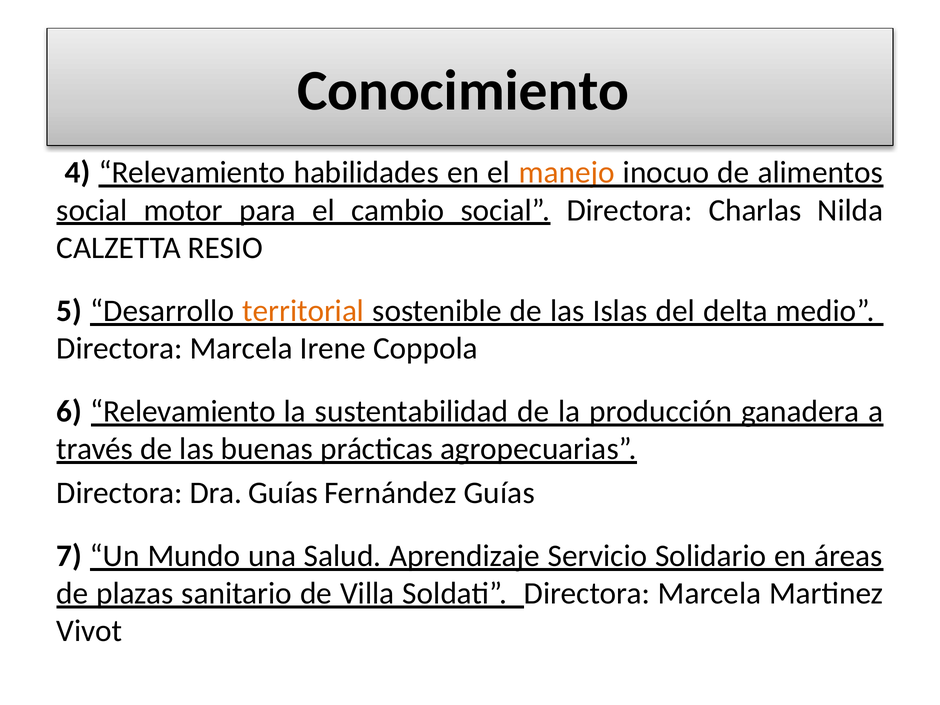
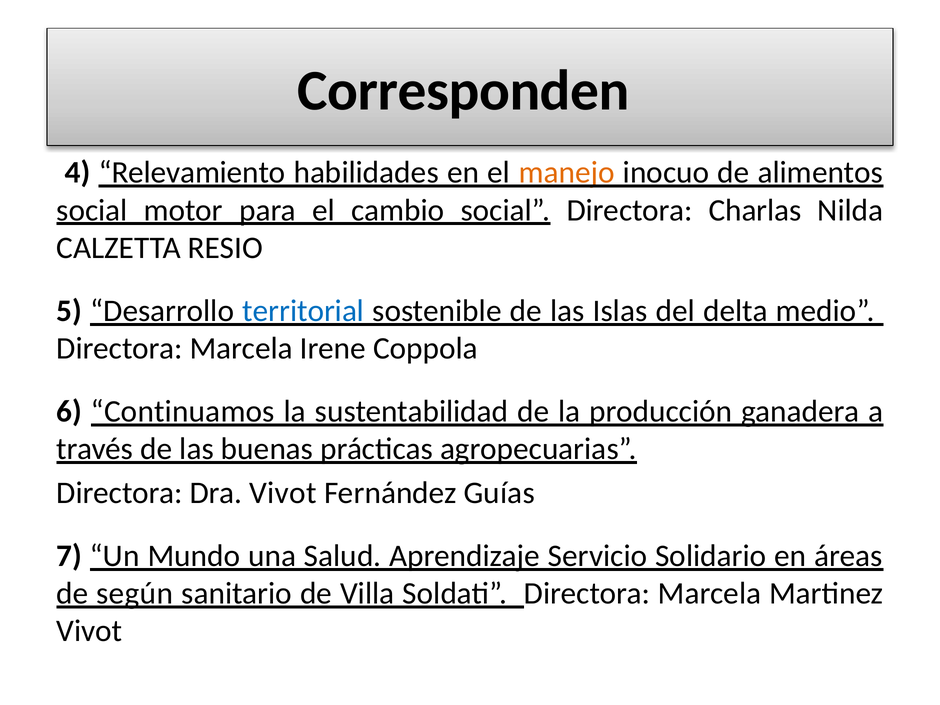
Conocimiento: Conocimiento -> Corresponden (463, 91)
territorial colour: orange -> blue (303, 311)
6 Relevamiento: Relevamiento -> Continuamos (183, 411)
Dra Guías: Guías -> Vivot (283, 493)
plazas: plazas -> según (135, 594)
